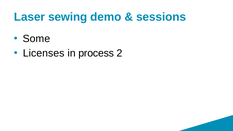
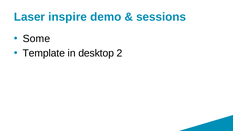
sewing: sewing -> inspire (68, 17)
Licenses: Licenses -> Template (44, 53)
process: process -> desktop (96, 53)
